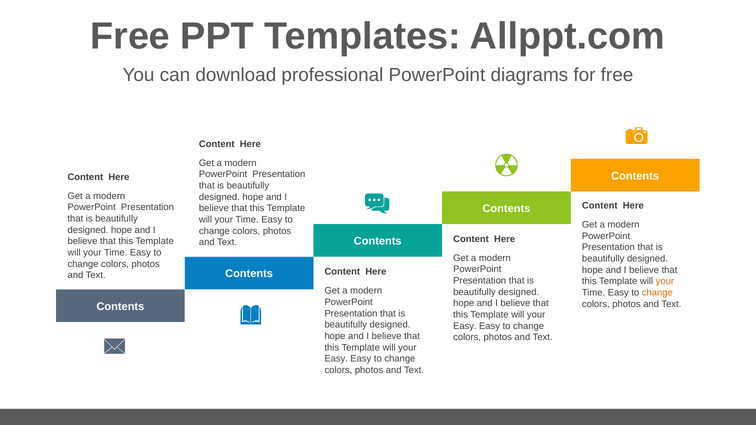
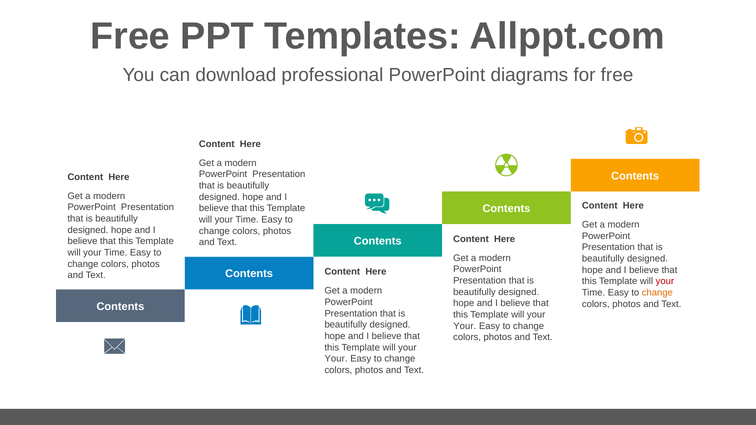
your colour: orange -> red (665, 282)
Easy: Easy -> Your (465, 326)
Easy: Easy -> Your (336, 359)
